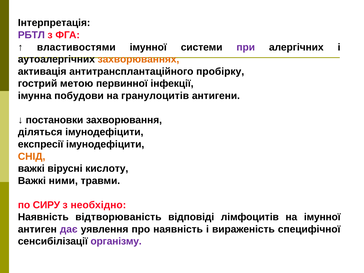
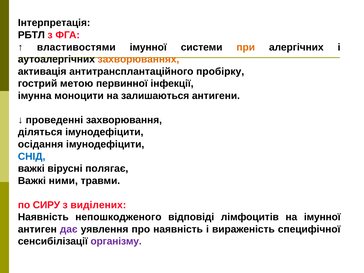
РБТЛ colour: purple -> black (31, 35)
при colour: purple -> orange (246, 47)
побудови: побудови -> моноцити (79, 96)
гранулоцитів: гранулоцитів -> залишаються (155, 96)
постановки: постановки -> проведенні (54, 120)
експресії: експресії -> осідання (41, 144)
СНІД colour: orange -> blue (32, 156)
кислоту: кислоту -> полягає (107, 169)
необхідно: необхідно -> виділених (98, 205)
відтворюваність: відтворюваність -> непошкодженого (118, 217)
